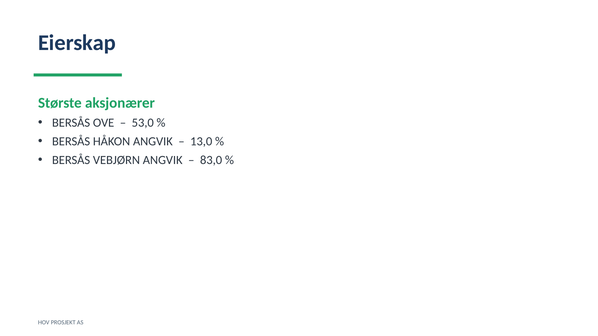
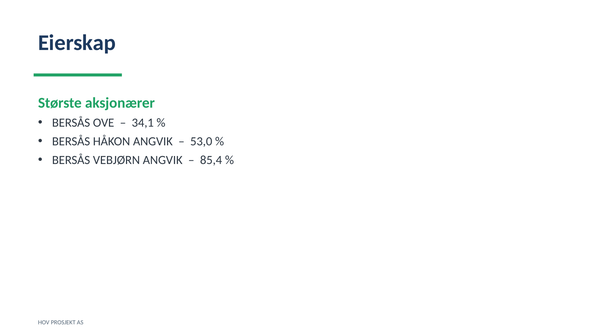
53,0: 53,0 -> 34,1 (143, 123)
13,0: 13,0 -> 53,0 (201, 142)
83,0: 83,0 -> 85,4 (211, 160)
